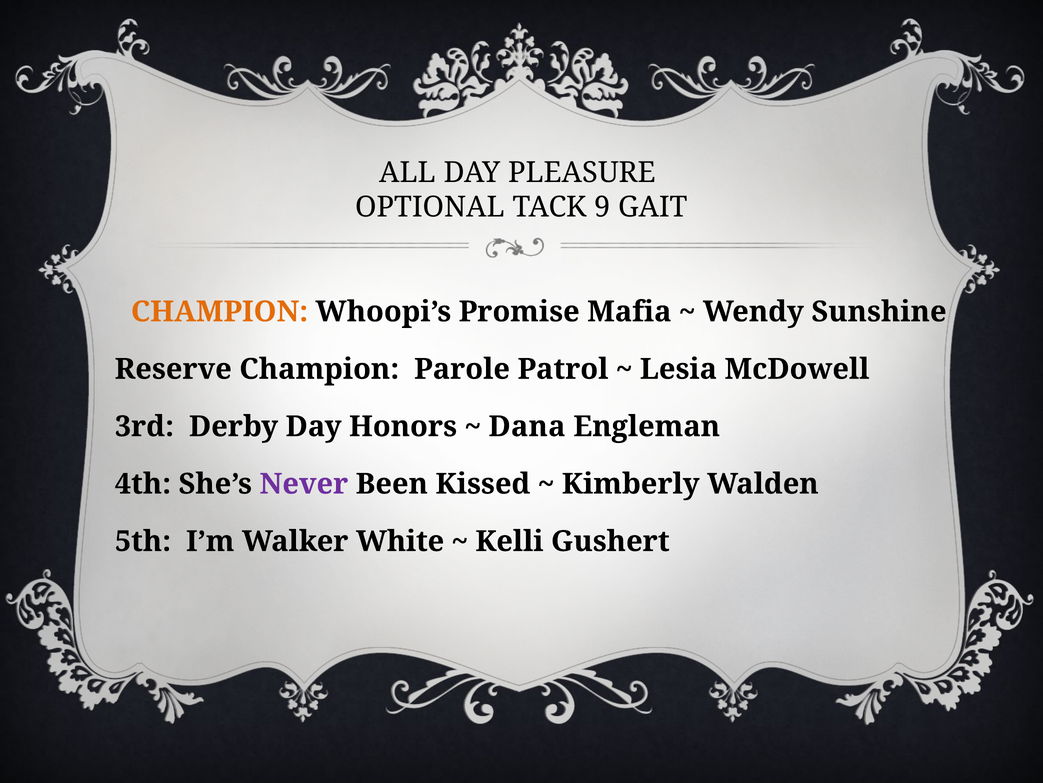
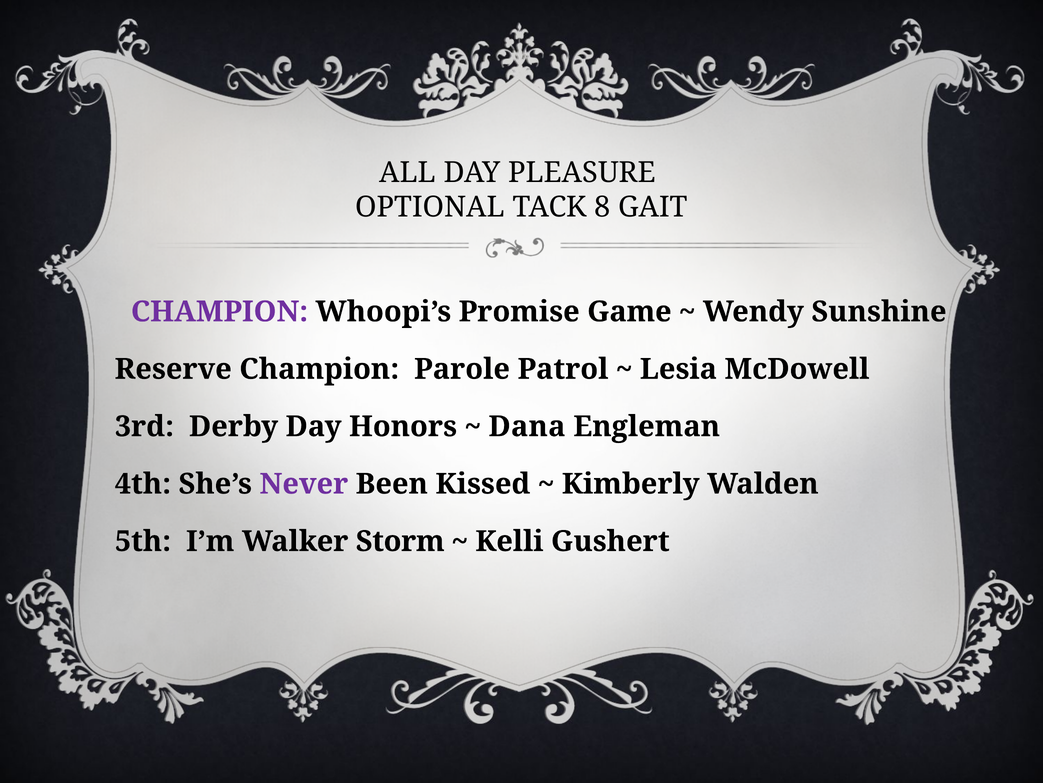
9: 9 -> 8 (602, 207)
CHAMPION colour: orange -> purple (220, 311)
Mafia: Mafia -> Game (629, 311)
White: White -> Storm (400, 541)
